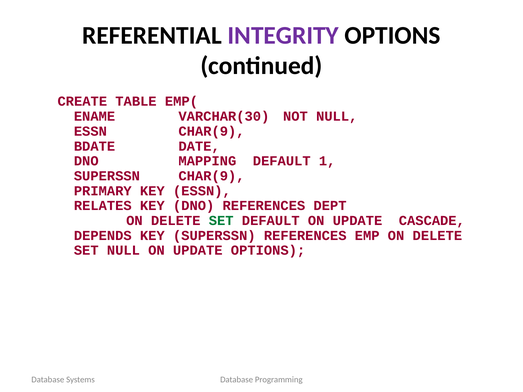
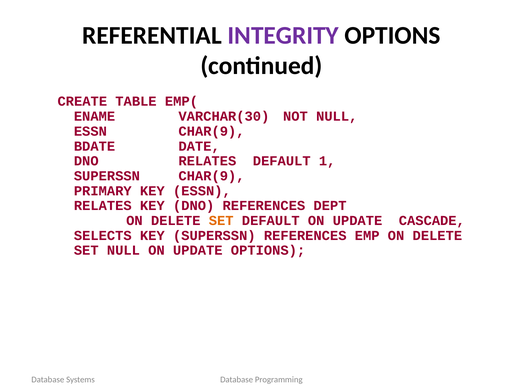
DNO MAPPING: MAPPING -> RELATES (207, 161)
SET colour: green -> orange (221, 221)
DEPENDS: DEPENDS -> SELECTS (103, 236)
